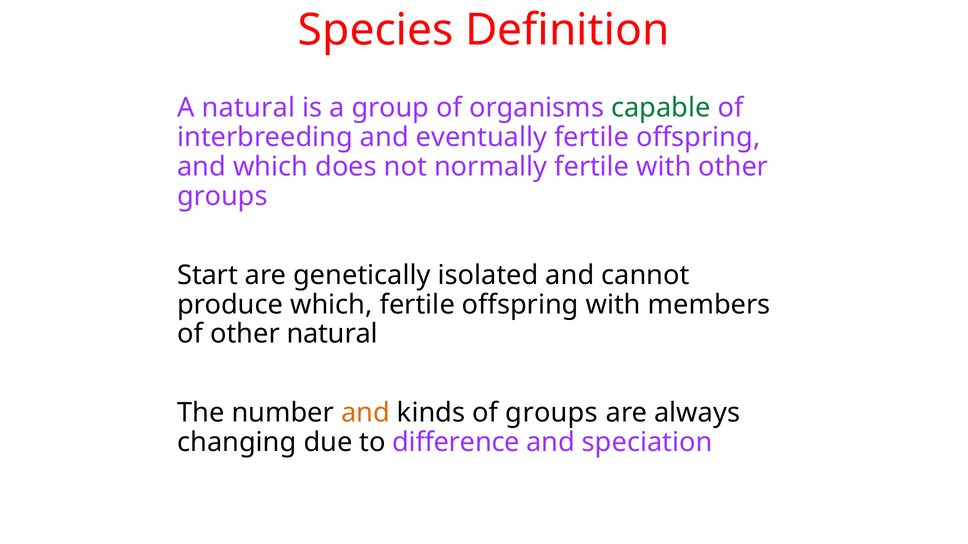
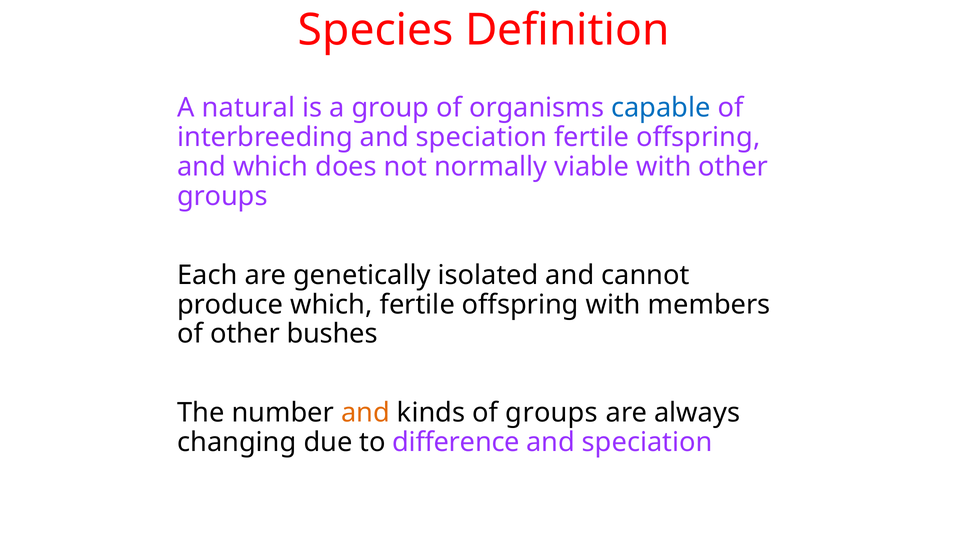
capable colour: green -> blue (661, 108)
interbreeding and eventually: eventually -> speciation (481, 137)
normally fertile: fertile -> viable (592, 167)
Start: Start -> Each (207, 275)
other natural: natural -> bushes (332, 334)
